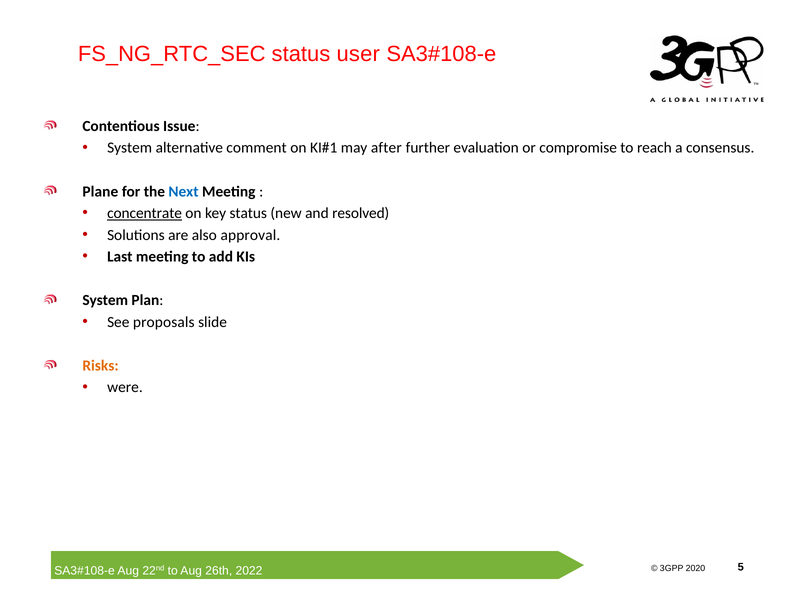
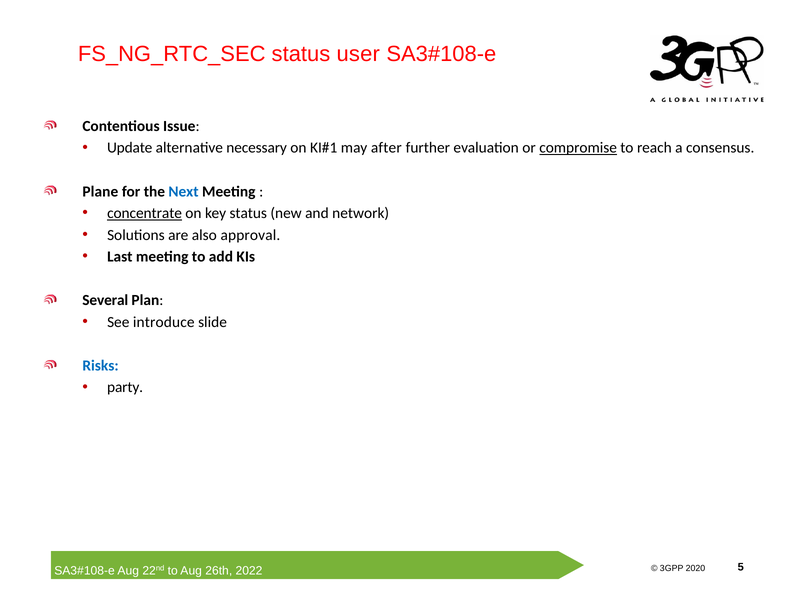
System: System -> Update (130, 148)
comment: comment -> necessary (257, 148)
compromise underline: none -> present (578, 148)
resolved: resolved -> network (361, 213)
System: System -> Several (105, 300)
proposals: proposals -> introduce (164, 322)
Risks colour: orange -> blue (101, 365)
were: were -> party (125, 387)
